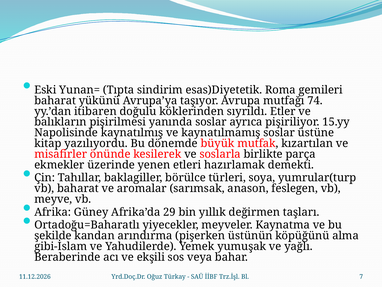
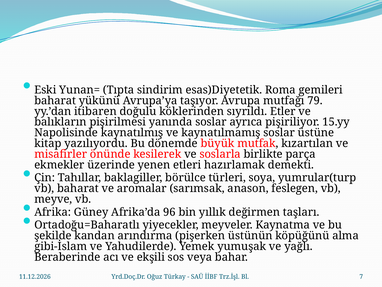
74: 74 -> 79 (315, 100)
29: 29 -> 96 (169, 212)
